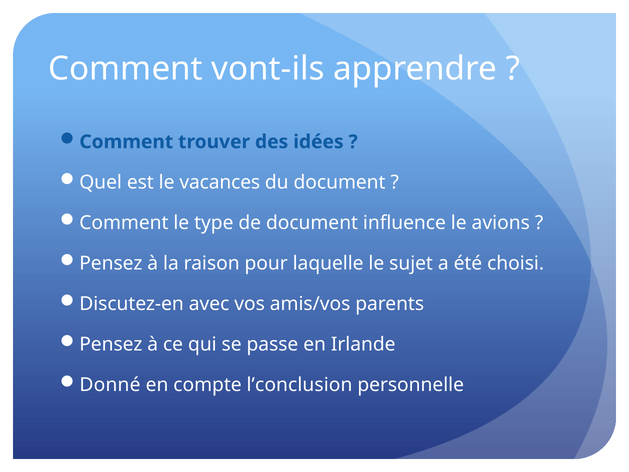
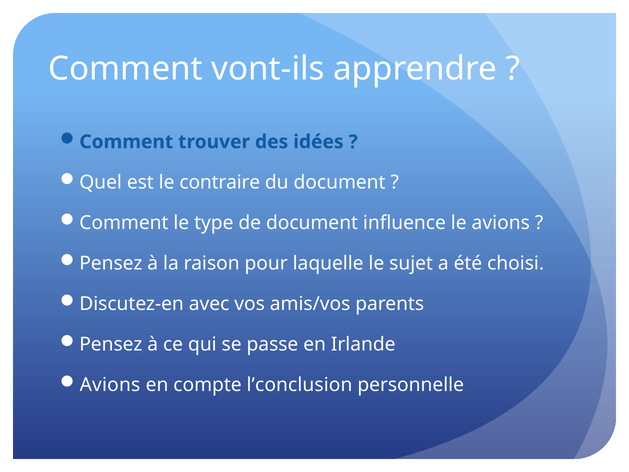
vacances: vacances -> contraire (220, 182)
Donné: Donné -> Avions (110, 385)
